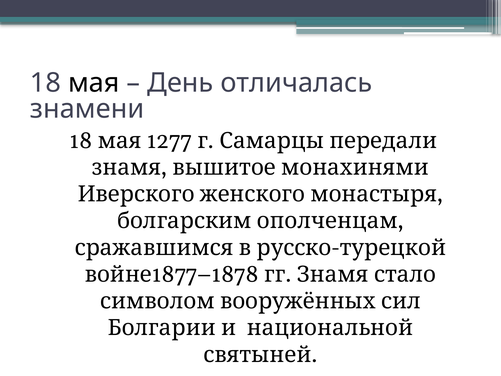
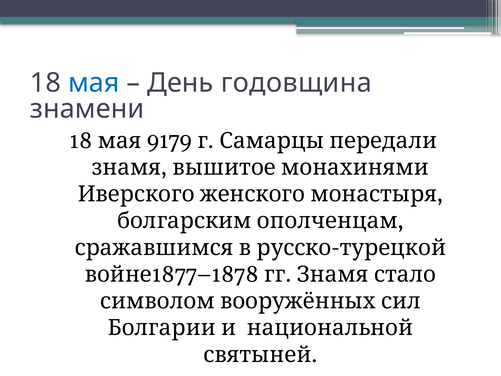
мая colour: black -> blue (94, 83)
отличалась: отличалась -> годовщина (296, 83)
1277: 1277 -> 9179 (169, 141)
